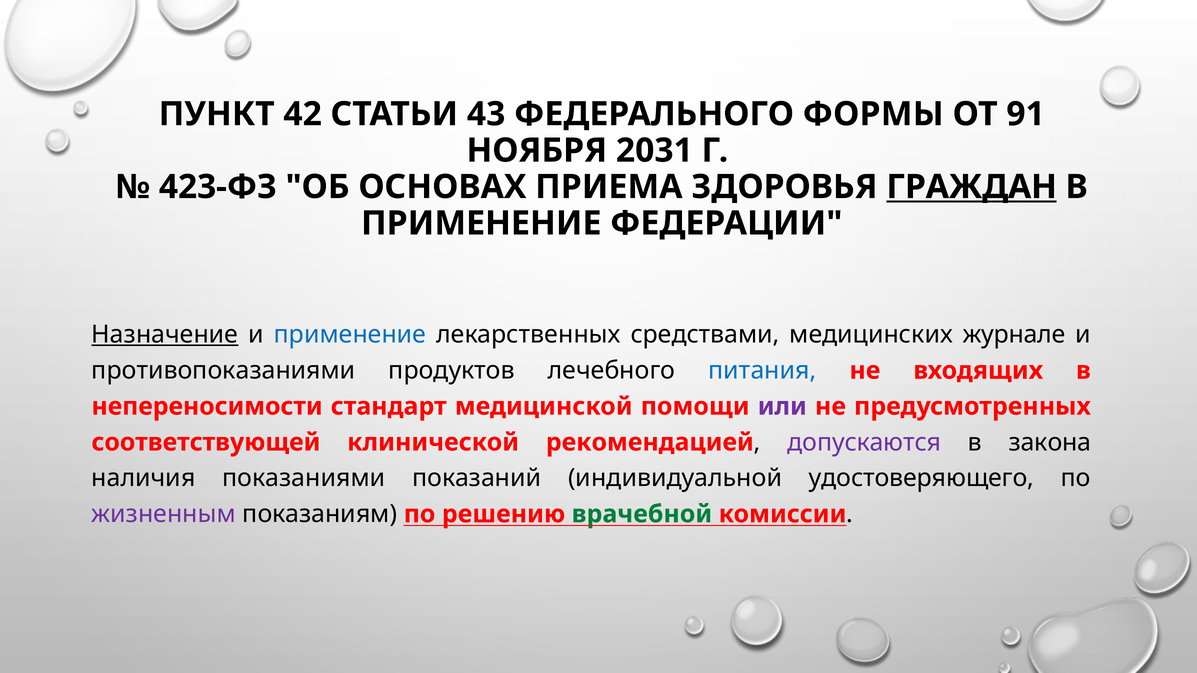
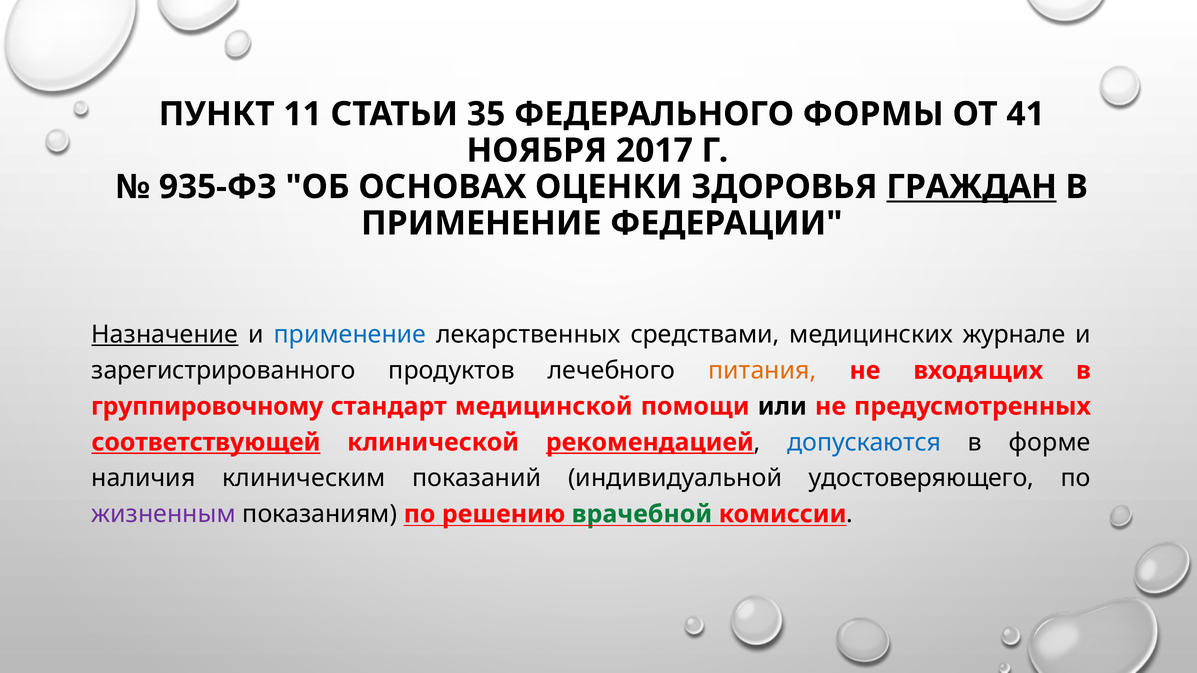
42: 42 -> 11 (303, 114)
43: 43 -> 35 (486, 114)
91: 91 -> 41 (1026, 114)
2031: 2031 -> 2017 (654, 151)
423-ФЗ: 423-ФЗ -> 935-ФЗ (218, 187)
ПРИЕМА: ПРИЕМА -> ОЦЕНКИ (609, 187)
противопоказаниями: противопоказаниями -> зарегистрированного (223, 371)
питания colour: blue -> orange (762, 371)
непереносимости: непереносимости -> группировочному (207, 407)
или colour: purple -> black (782, 407)
соответствующей underline: none -> present (206, 443)
рекомендацией underline: none -> present (650, 443)
допускаются colour: purple -> blue (864, 443)
закона: закона -> форме (1050, 443)
показаниями: показаниями -> клиническим (304, 478)
